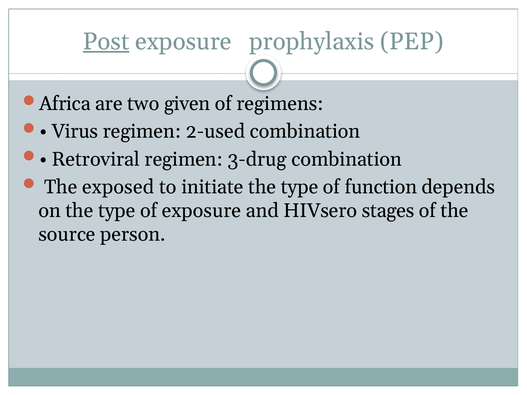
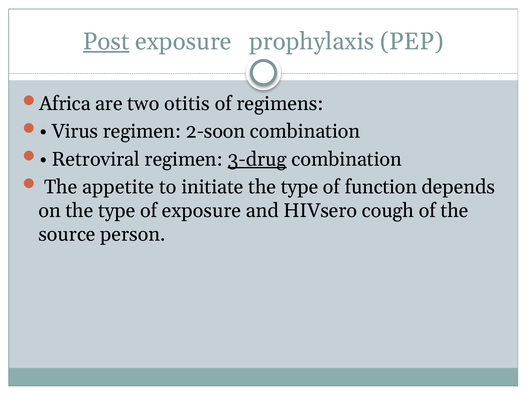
given: given -> otitis (187, 104)
2-used: 2-used -> 2-soon (215, 132)
3-drug underline: none -> present (257, 159)
exposed: exposed -> appetite (118, 187)
stages: stages -> cough (388, 211)
